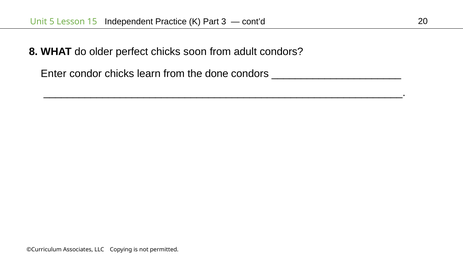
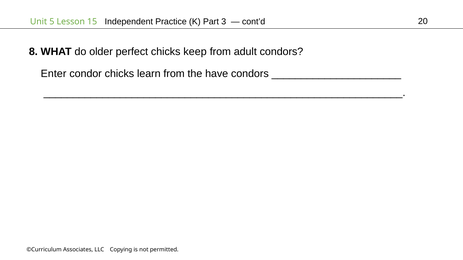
soon: soon -> keep (195, 52)
done: done -> have (217, 74)
